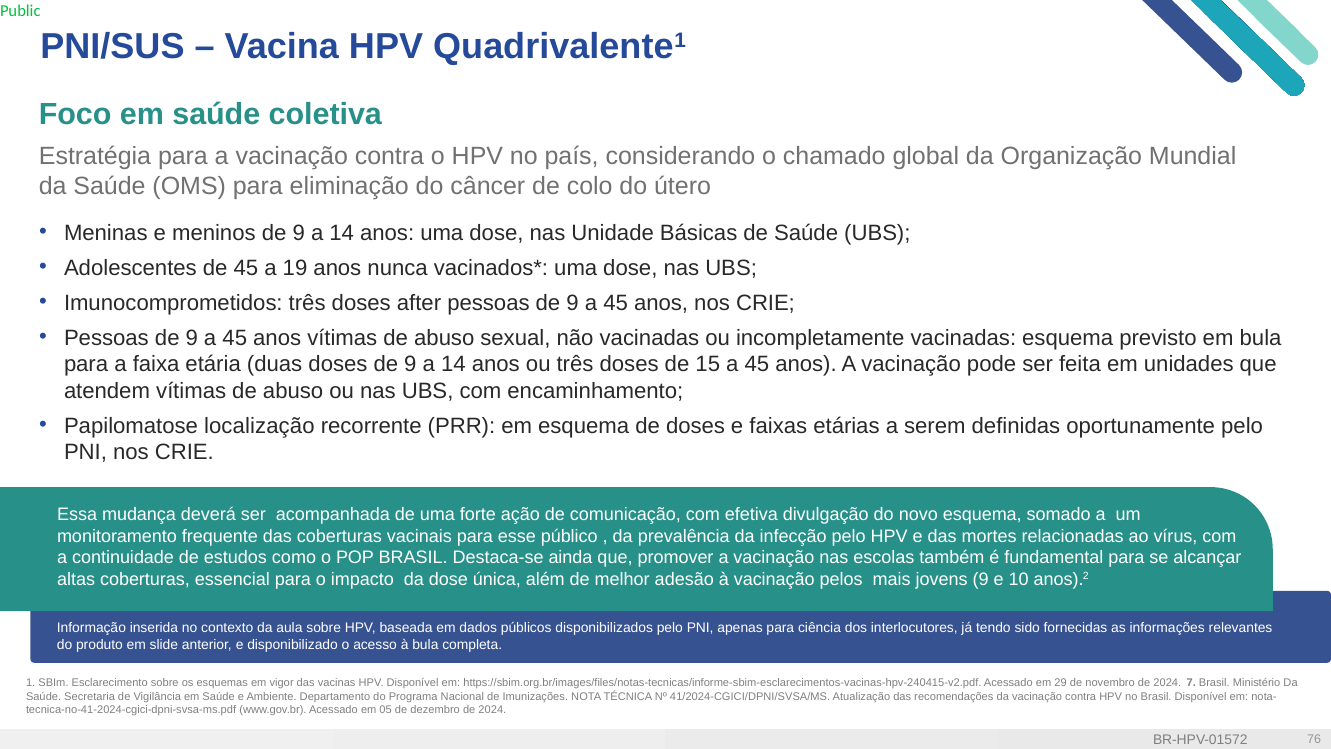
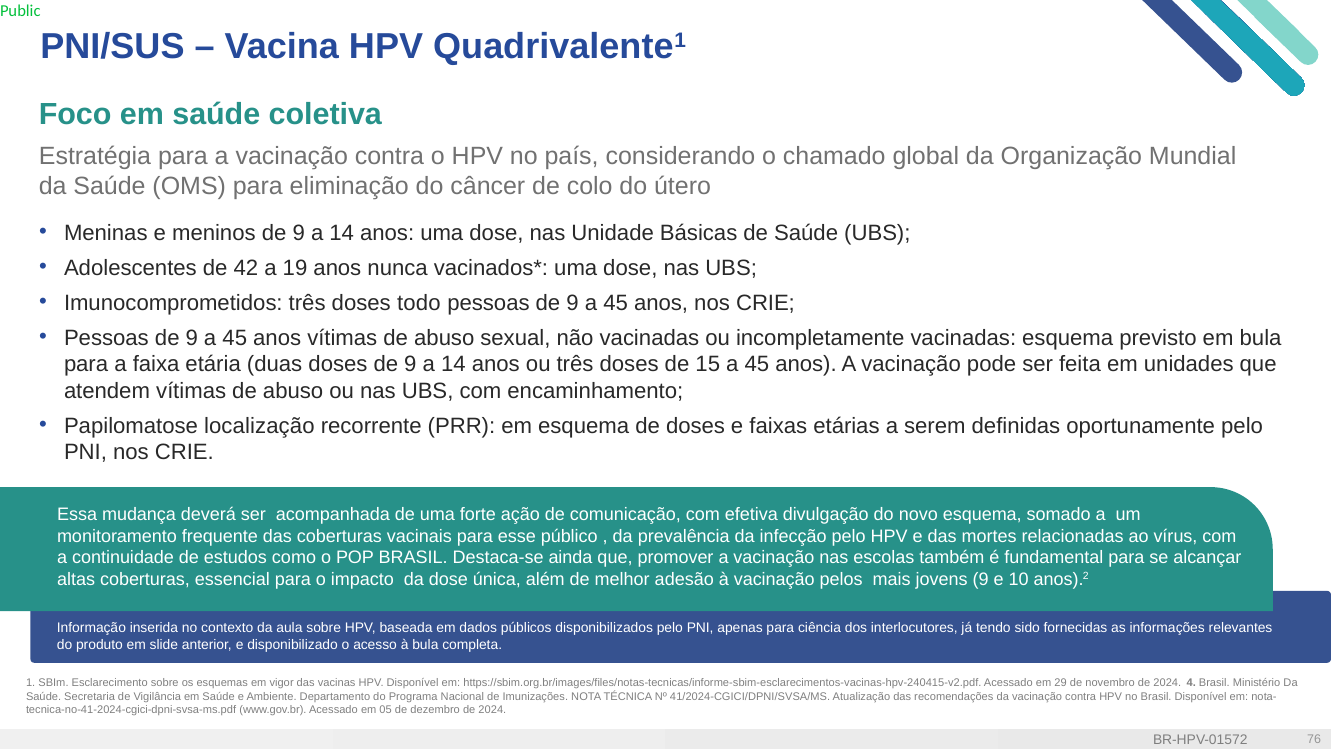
de 45: 45 -> 42 (246, 268)
after: after -> todo (419, 303)
7: 7 -> 4 (1191, 683)
